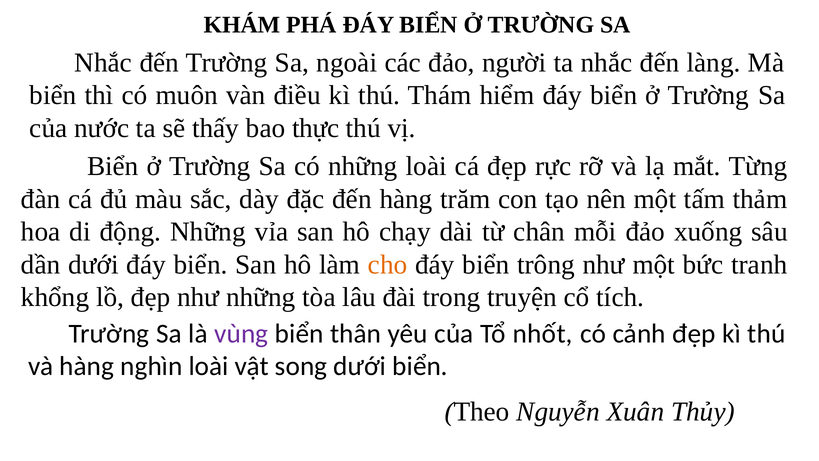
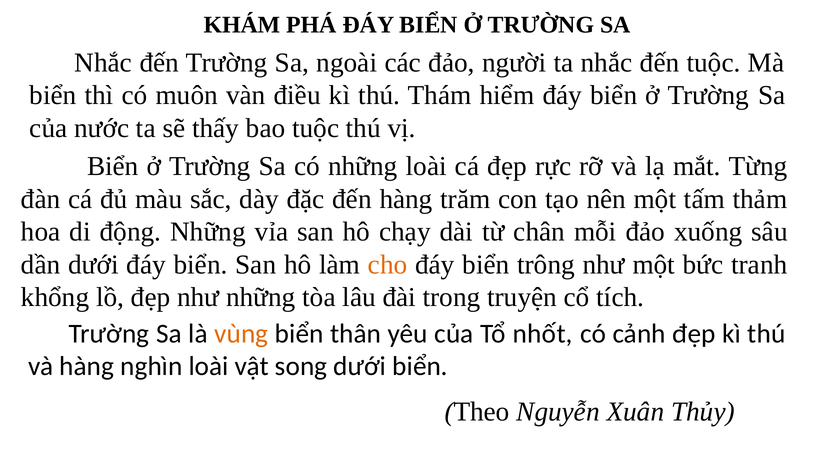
đến làng: làng -> tuộc (714, 62)
bao thực: thực -> tuộc (316, 128)
vùng colour: purple -> orange (241, 333)
